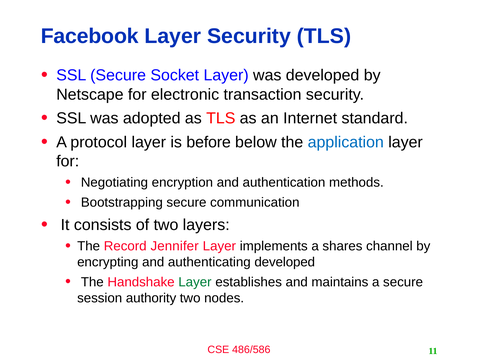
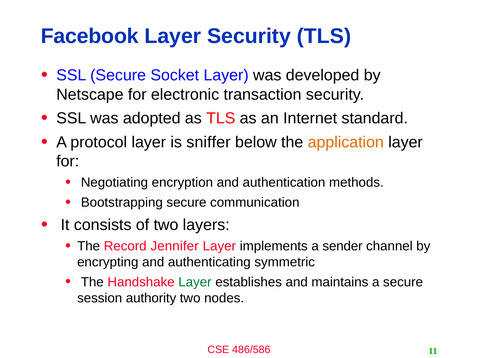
before: before -> sniffer (208, 142)
application colour: blue -> orange (346, 142)
shares: shares -> sender (343, 247)
authenticating developed: developed -> symmetric (285, 263)
